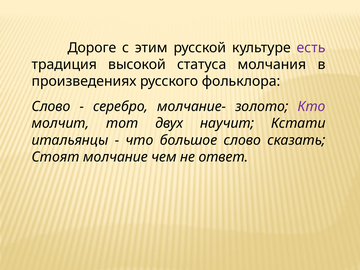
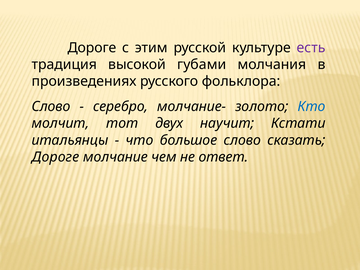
статуса: статуса -> губами (202, 65)
Кто colour: purple -> blue (312, 107)
Стоят: Стоят -> Дороге (56, 157)
